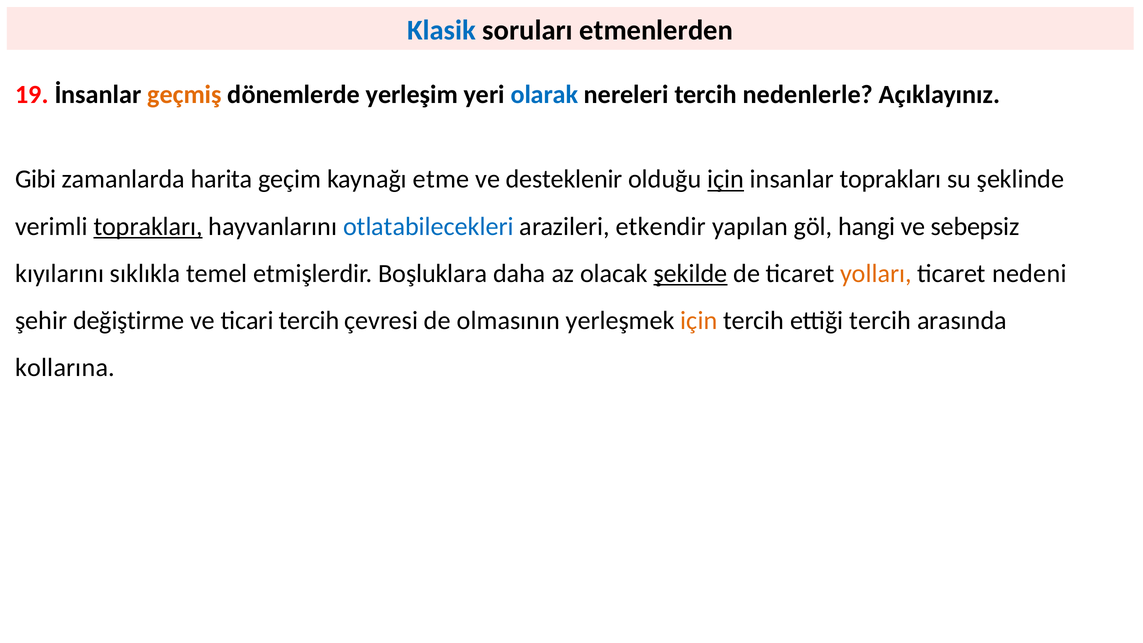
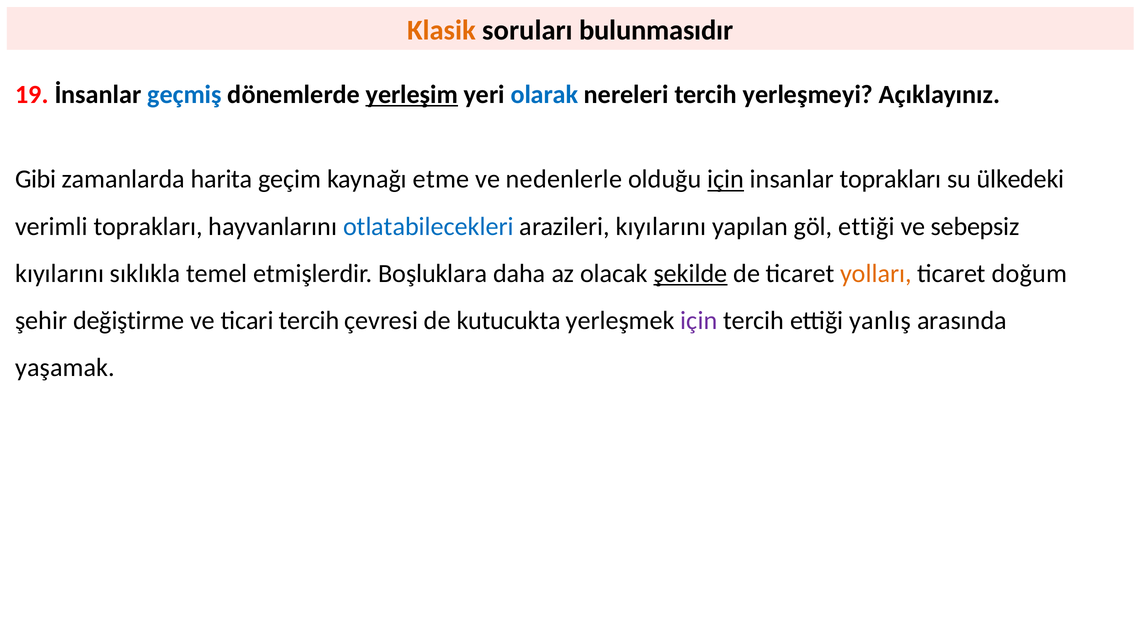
Klasik colour: blue -> orange (442, 30)
etmenlerden: etmenlerden -> bulunmasıdır (656, 30)
geçmiş colour: orange -> blue (184, 94)
yerleşim underline: none -> present (412, 94)
nedenlerle: nedenlerle -> yerleşmeyi (808, 94)
desteklenir: desteklenir -> nedenlerle (564, 179)
şeklinde: şeklinde -> ülkedeki (1021, 179)
toprakları underline: present -> none (148, 226)
arazileri etkendir: etkendir -> kıyılarını (661, 226)
göl hangi: hangi -> ettiği (867, 226)
nedeni: nedeni -> doğum (1029, 274)
olmasının: olmasının -> kutucukta (509, 321)
için colour: orange -> purple (699, 321)
ettiği tercih: tercih -> yanlış (880, 321)
kollarına: kollarına -> yaşamak (65, 368)
